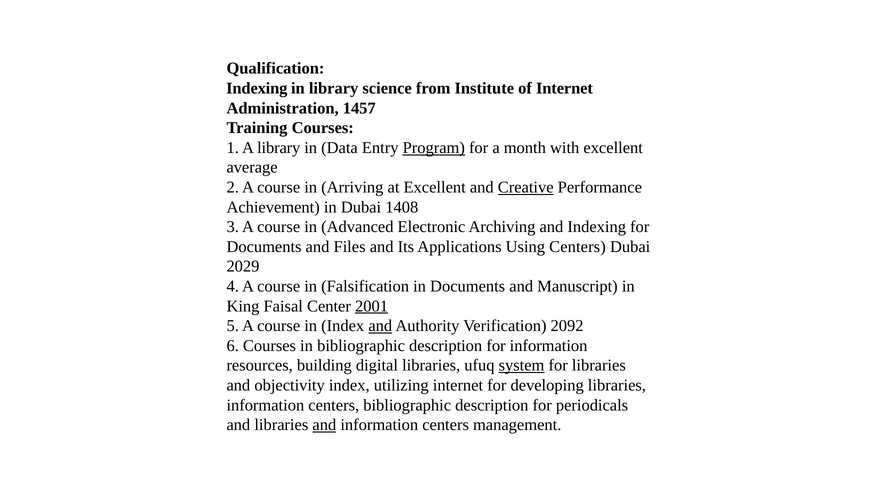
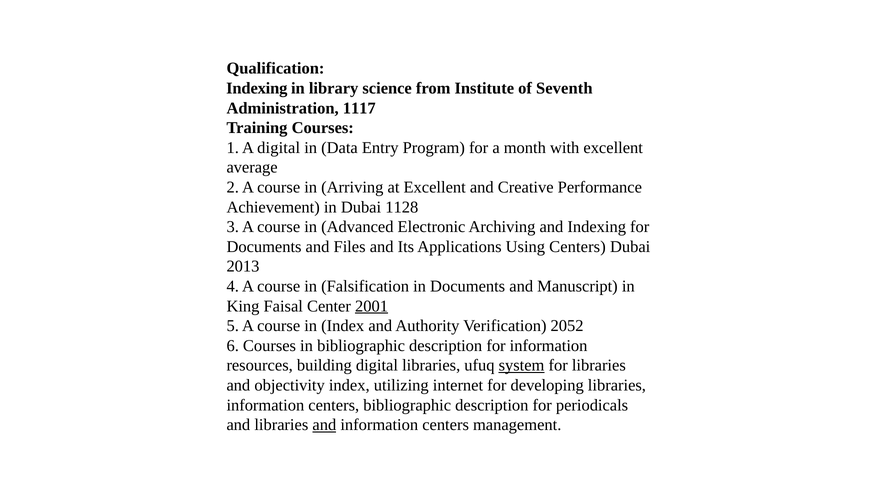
of Internet: Internet -> Seventh (564, 88)
1457: 1457 -> 1117 (359, 108)
A library: library -> digital (279, 148)
Program underline: present -> none (434, 148)
Creative underline: present -> none (526, 187)
1408: 1408 -> 1128 (402, 207)
2029: 2029 -> 2013 (243, 267)
and underline: present -> none (380, 326)
2092: 2092 -> 2052 (567, 326)
